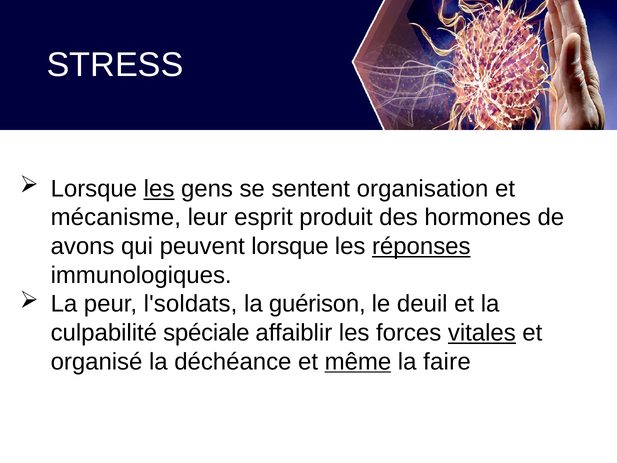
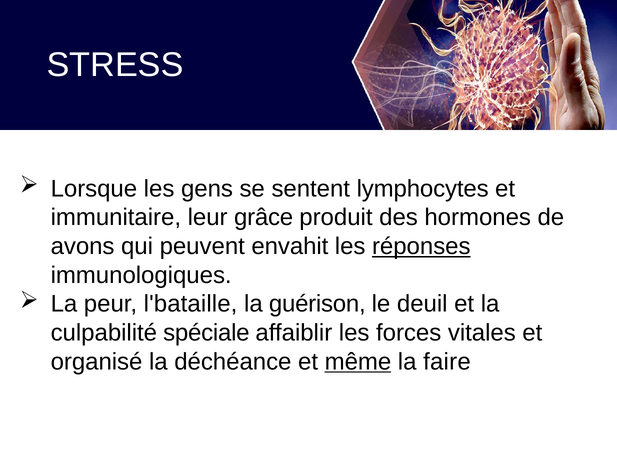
les underline: present -> none (159, 189)
organisation: organisation -> lymphocytes (423, 189)
mécanisme: mécanisme -> immunitaire (116, 217)
esprit: esprit -> grâce (264, 217)
peuvent lorsque: lorsque -> envahit (290, 246)
l'soldats: l'soldats -> l'bataille (191, 304)
vitales underline: present -> none (482, 333)
